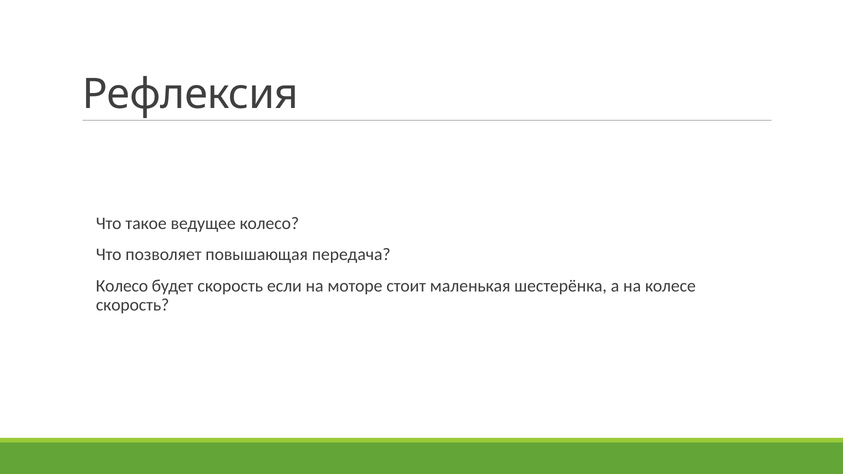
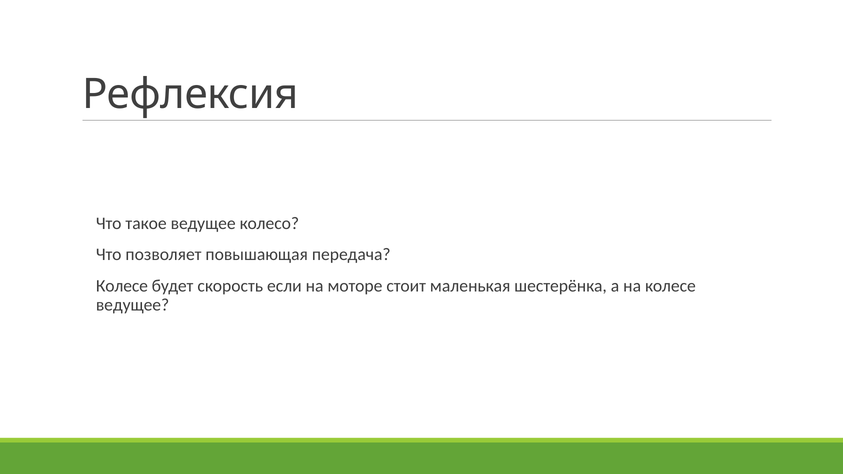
Колесо: Колесо -> Колесе (122, 286)
скорость: скорость -> ведущее (133, 305)
